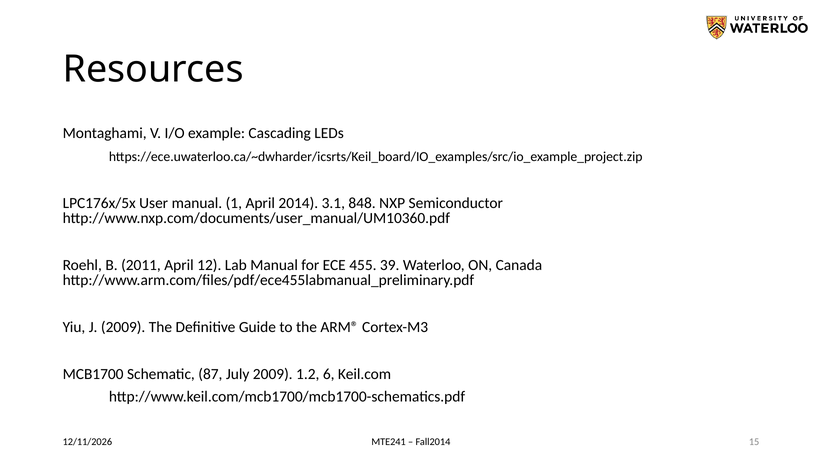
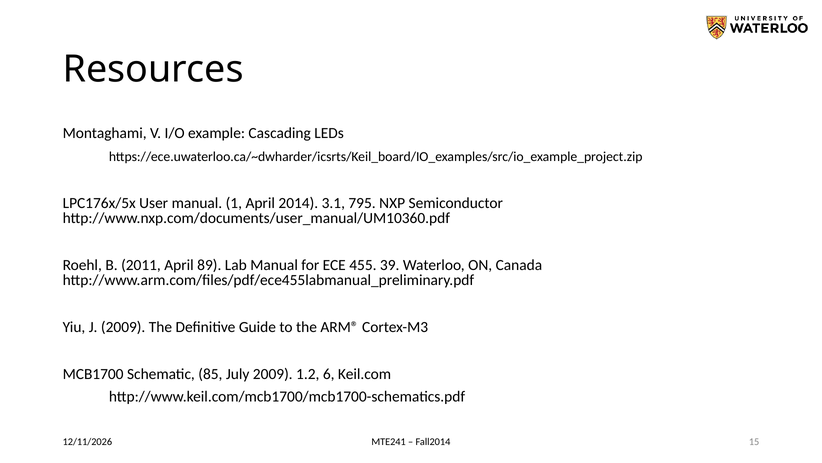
848: 848 -> 795 (362, 203)
12: 12 -> 89 (209, 265)
87: 87 -> 85 (210, 374)
